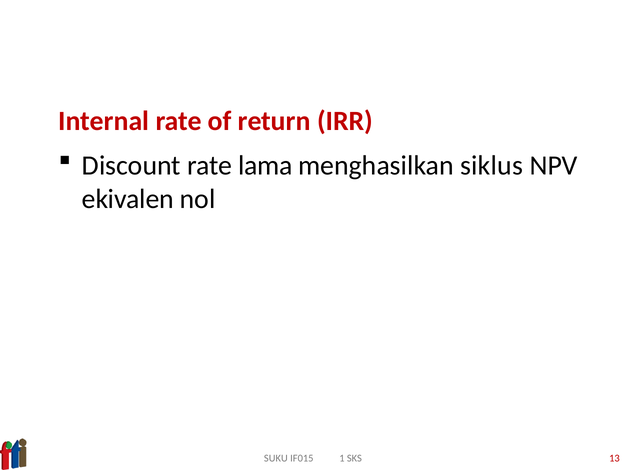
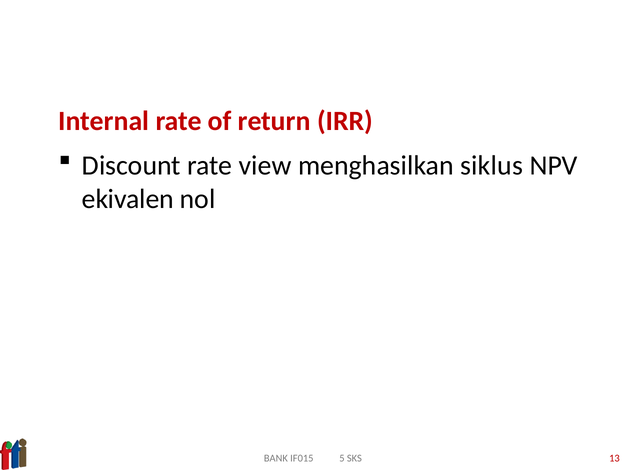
lama: lama -> view (265, 165)
SUKU: SUKU -> BANK (276, 458)
1: 1 -> 5 (342, 458)
